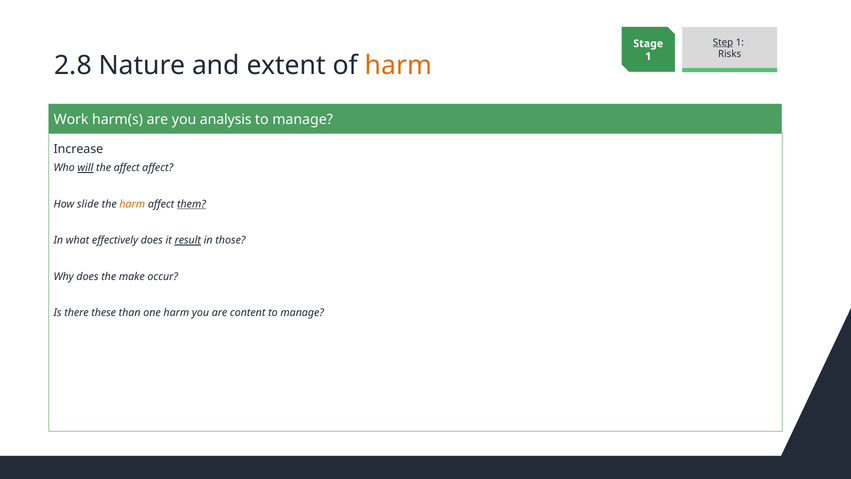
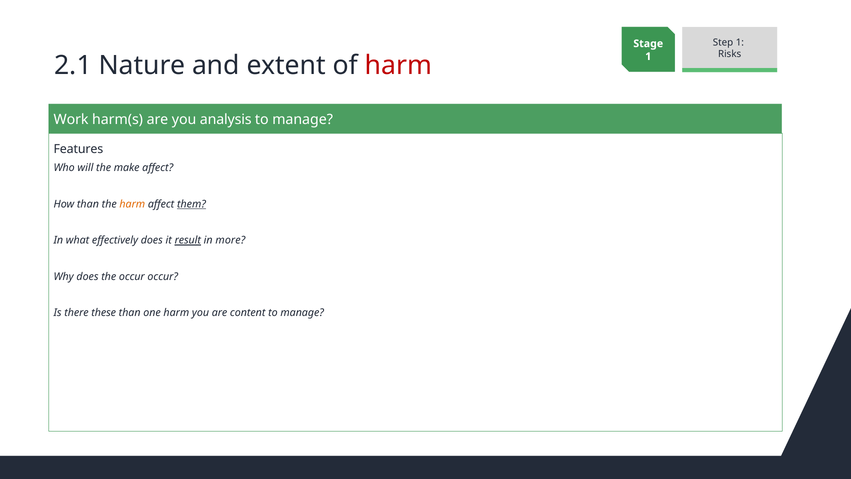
Step underline: present -> none (723, 42)
2.8: 2.8 -> 2.1 (73, 65)
harm colour: orange -> red (398, 65)
Increase: Increase -> Features (78, 149)
will underline: present -> none (85, 168)
the affect: affect -> make (127, 168)
How slide: slide -> than (88, 204)
those: those -> more (230, 240)
the make: make -> occur (132, 276)
